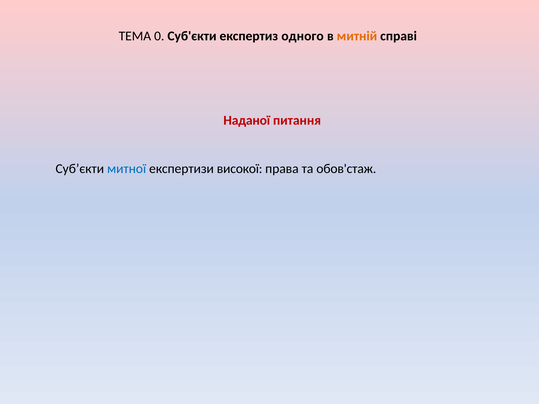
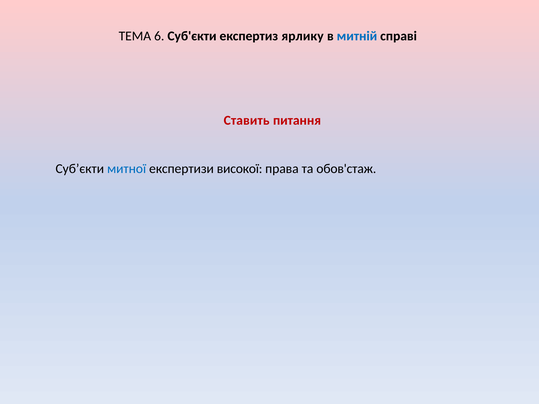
0: 0 -> 6 (159, 36)
одного: одного -> ярлику (303, 36)
митній colour: orange -> blue (357, 36)
Наданої: Наданої -> Ставить (247, 120)
